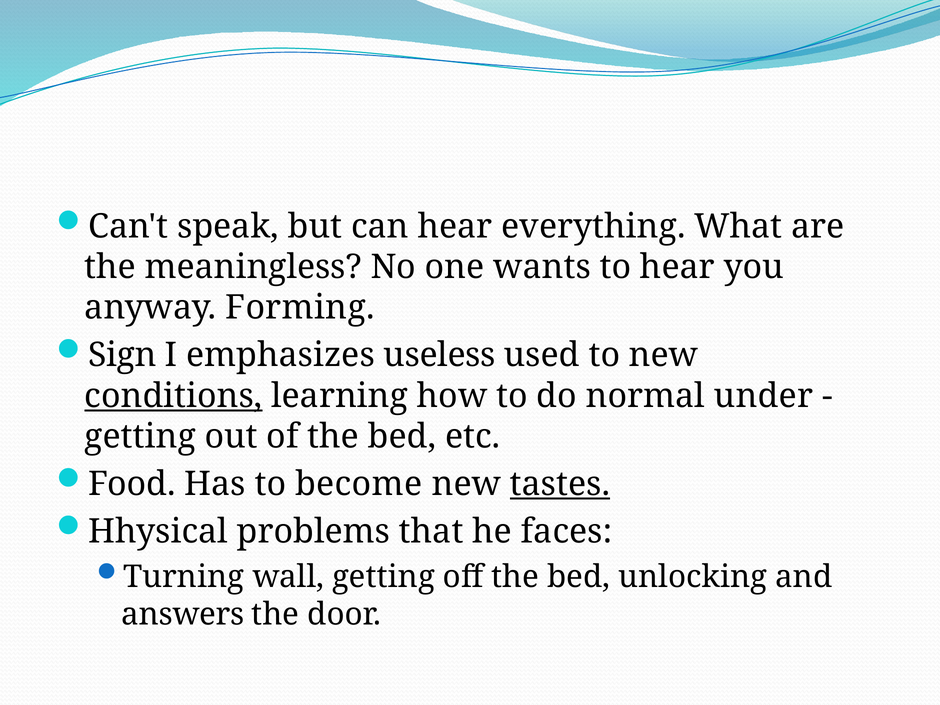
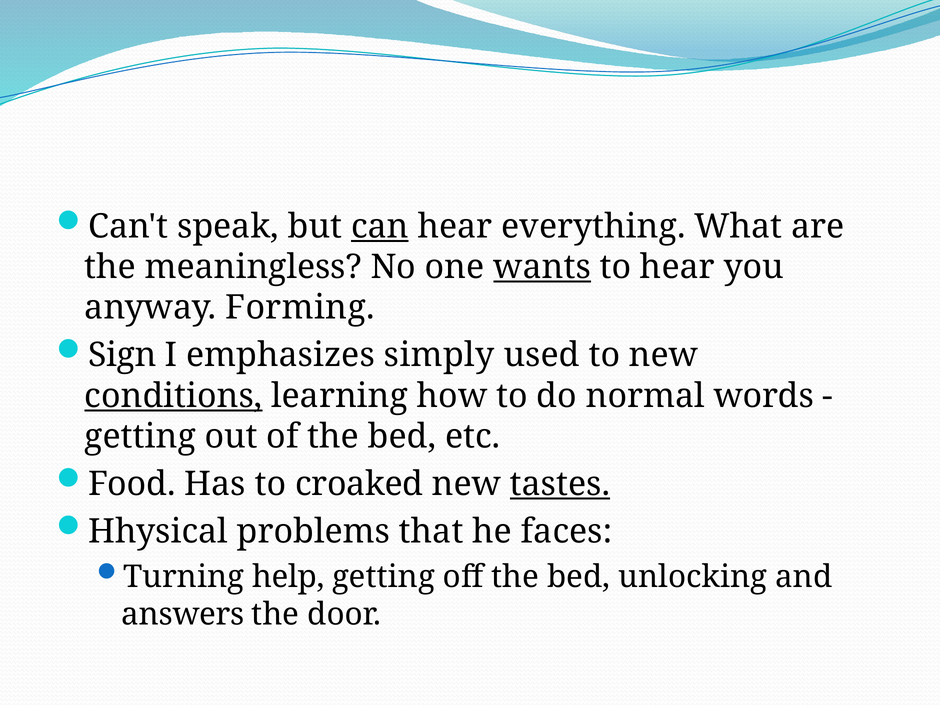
can underline: none -> present (380, 226)
wants underline: none -> present (542, 267)
useless: useless -> simply (439, 355)
under: under -> words (764, 396)
become: become -> croaked (359, 484)
wall: wall -> help (288, 577)
